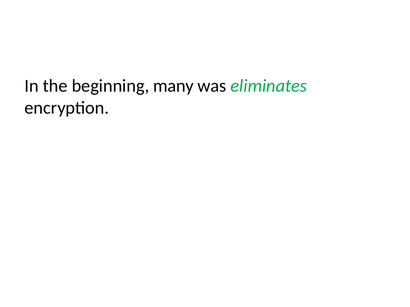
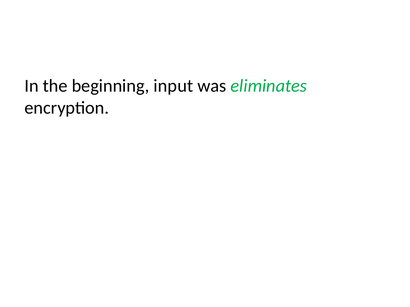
many: many -> input (173, 86)
